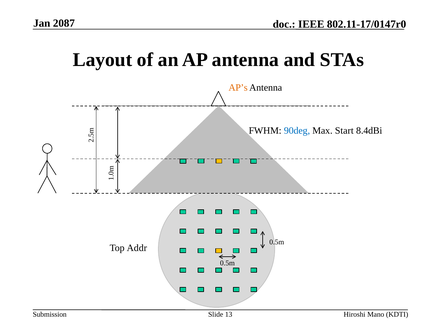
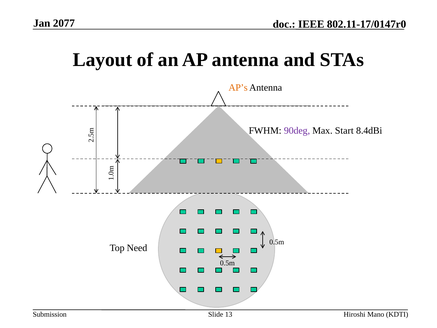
2087: 2087 -> 2077 (64, 23)
90deg colour: blue -> purple (297, 131)
Addr: Addr -> Need (137, 248)
